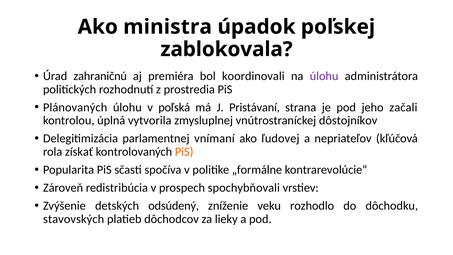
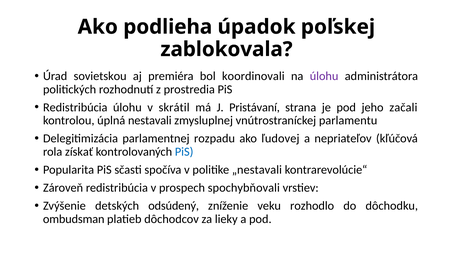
ministra: ministra -> podlieha (168, 27)
zahraničnú: zahraničnú -> sovietskou (100, 76)
Plánovaných: Plánovaných -> Redistribúcia (75, 107)
poľská: poľská -> skrátil (174, 107)
vytvorila: vytvorila -> nestavali (150, 121)
dôstojníkov: dôstojníkov -> parlamentu (348, 121)
vnímaní: vnímaní -> rozpadu (214, 138)
PiS colour: orange -> blue (184, 152)
„formálne: „formálne -> „nestavali (257, 170)
stavovských: stavovských -> ombudsman (74, 219)
